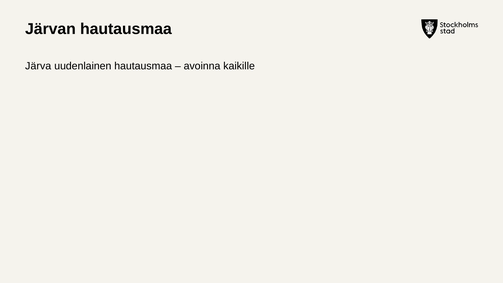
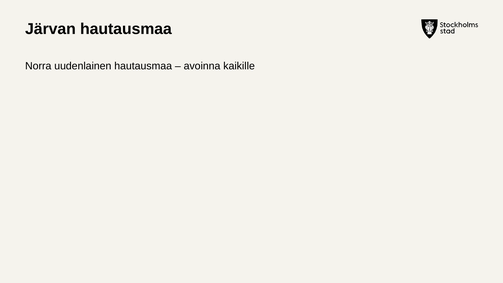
Järva: Järva -> Norra (38, 66)
